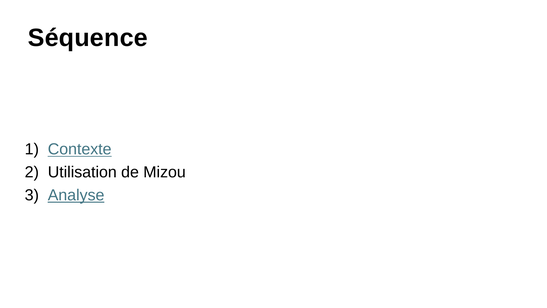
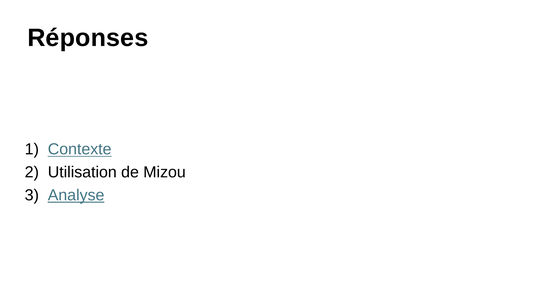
Séquence: Séquence -> Réponses (88, 38)
